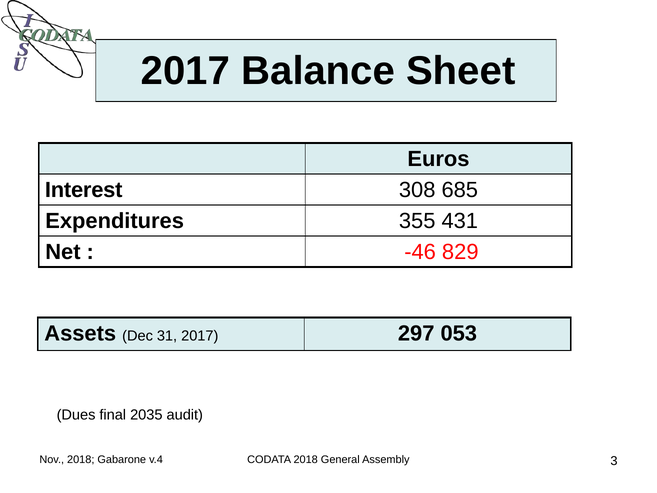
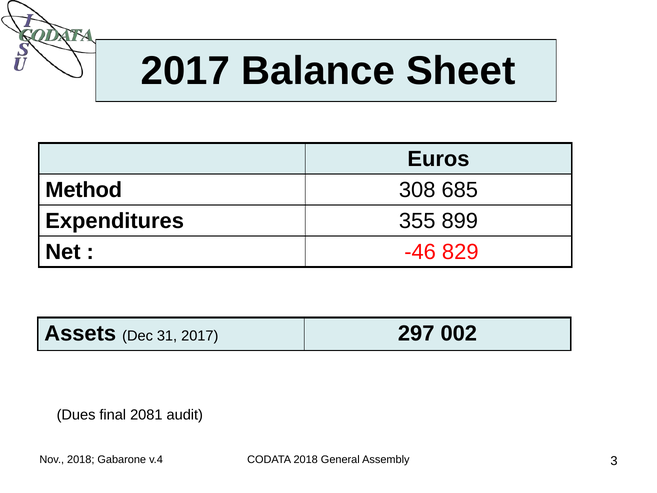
Interest: Interest -> Method (84, 190)
431: 431 -> 899 (460, 221)
053: 053 -> 002 (459, 333)
2035: 2035 -> 2081 (146, 415)
